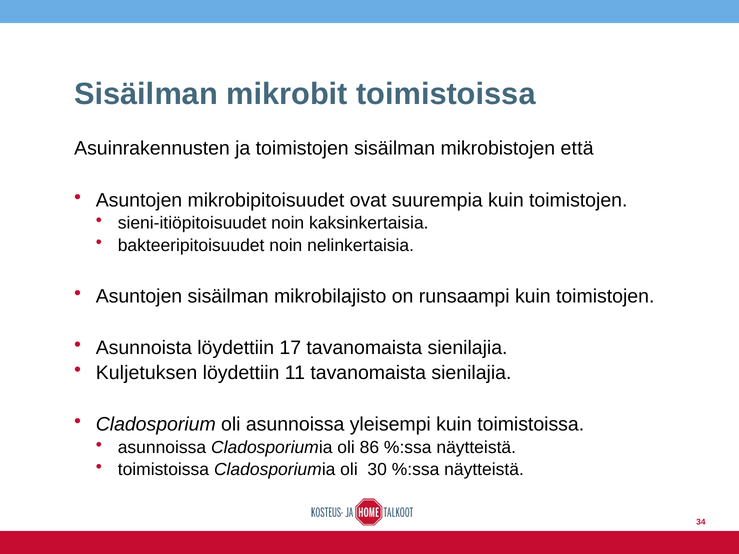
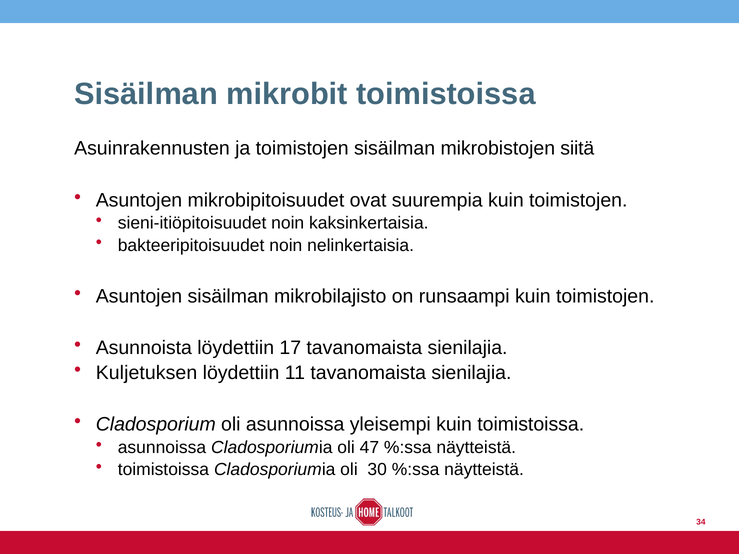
että: että -> siitä (577, 148)
86: 86 -> 47 (369, 448)
